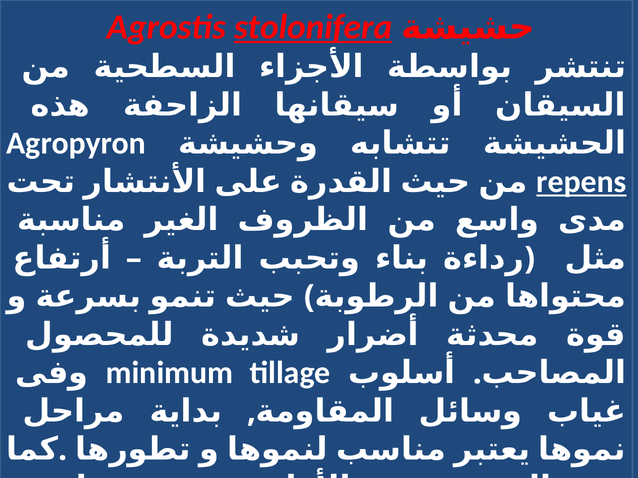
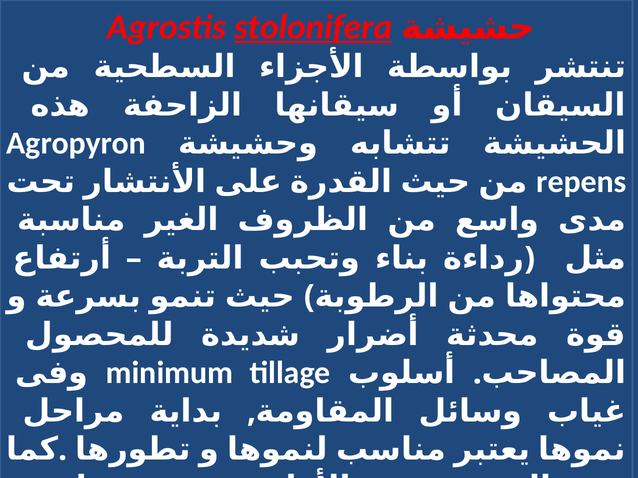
repens underline: present -> none (581, 182)
